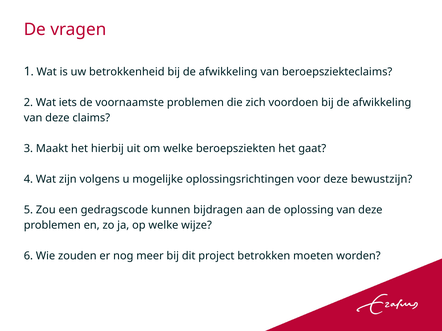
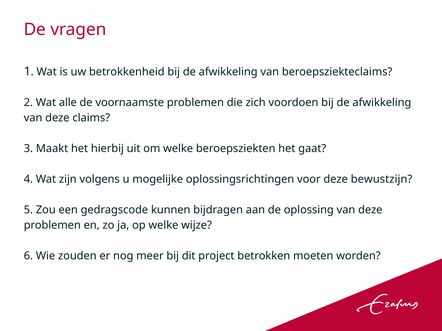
iets: iets -> alle (68, 103)
